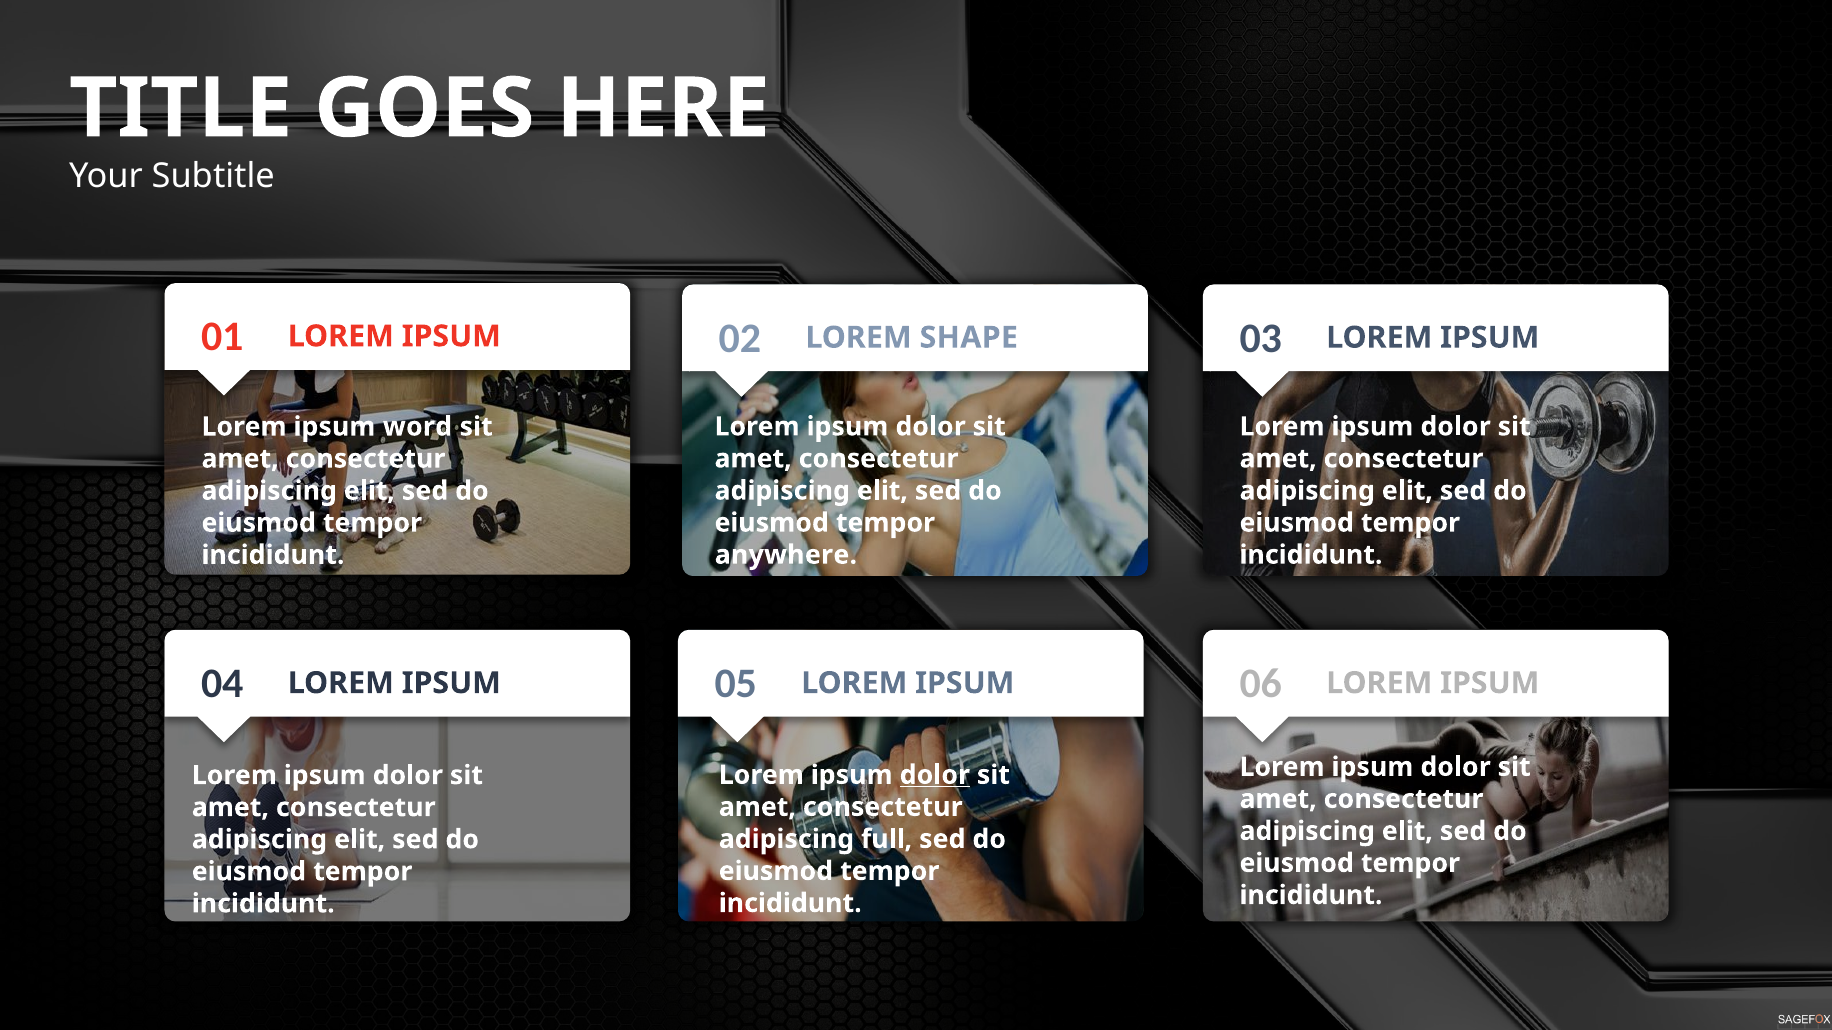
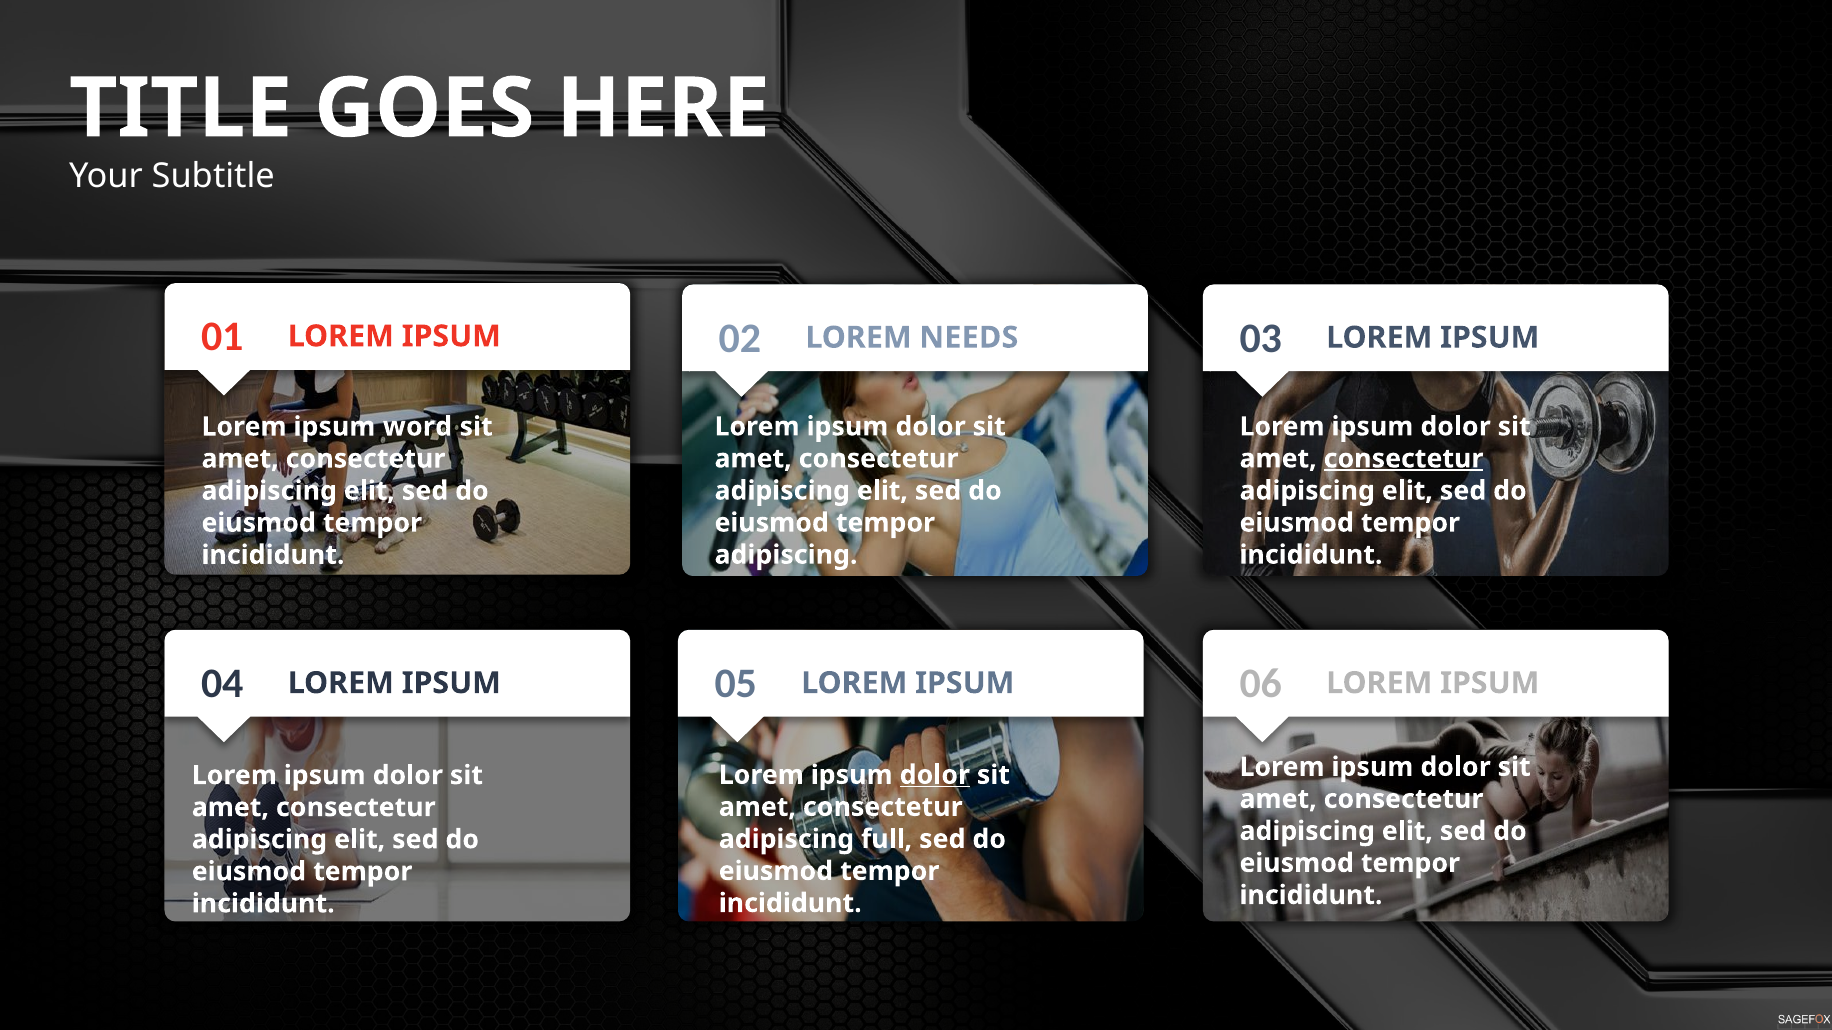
SHAPE: SHAPE -> NEEDS (969, 338)
consectetur underline: none -> present (1404, 459)
anywhere: anywhere -> adipiscing (786, 555)
